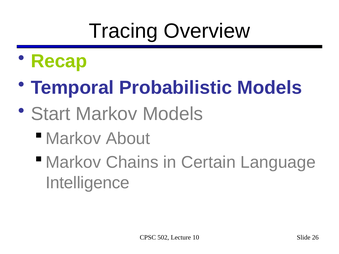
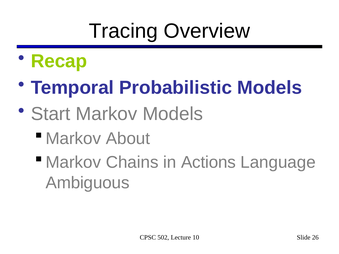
Certain: Certain -> Actions (208, 163)
Intelligence: Intelligence -> Ambiguous (88, 183)
